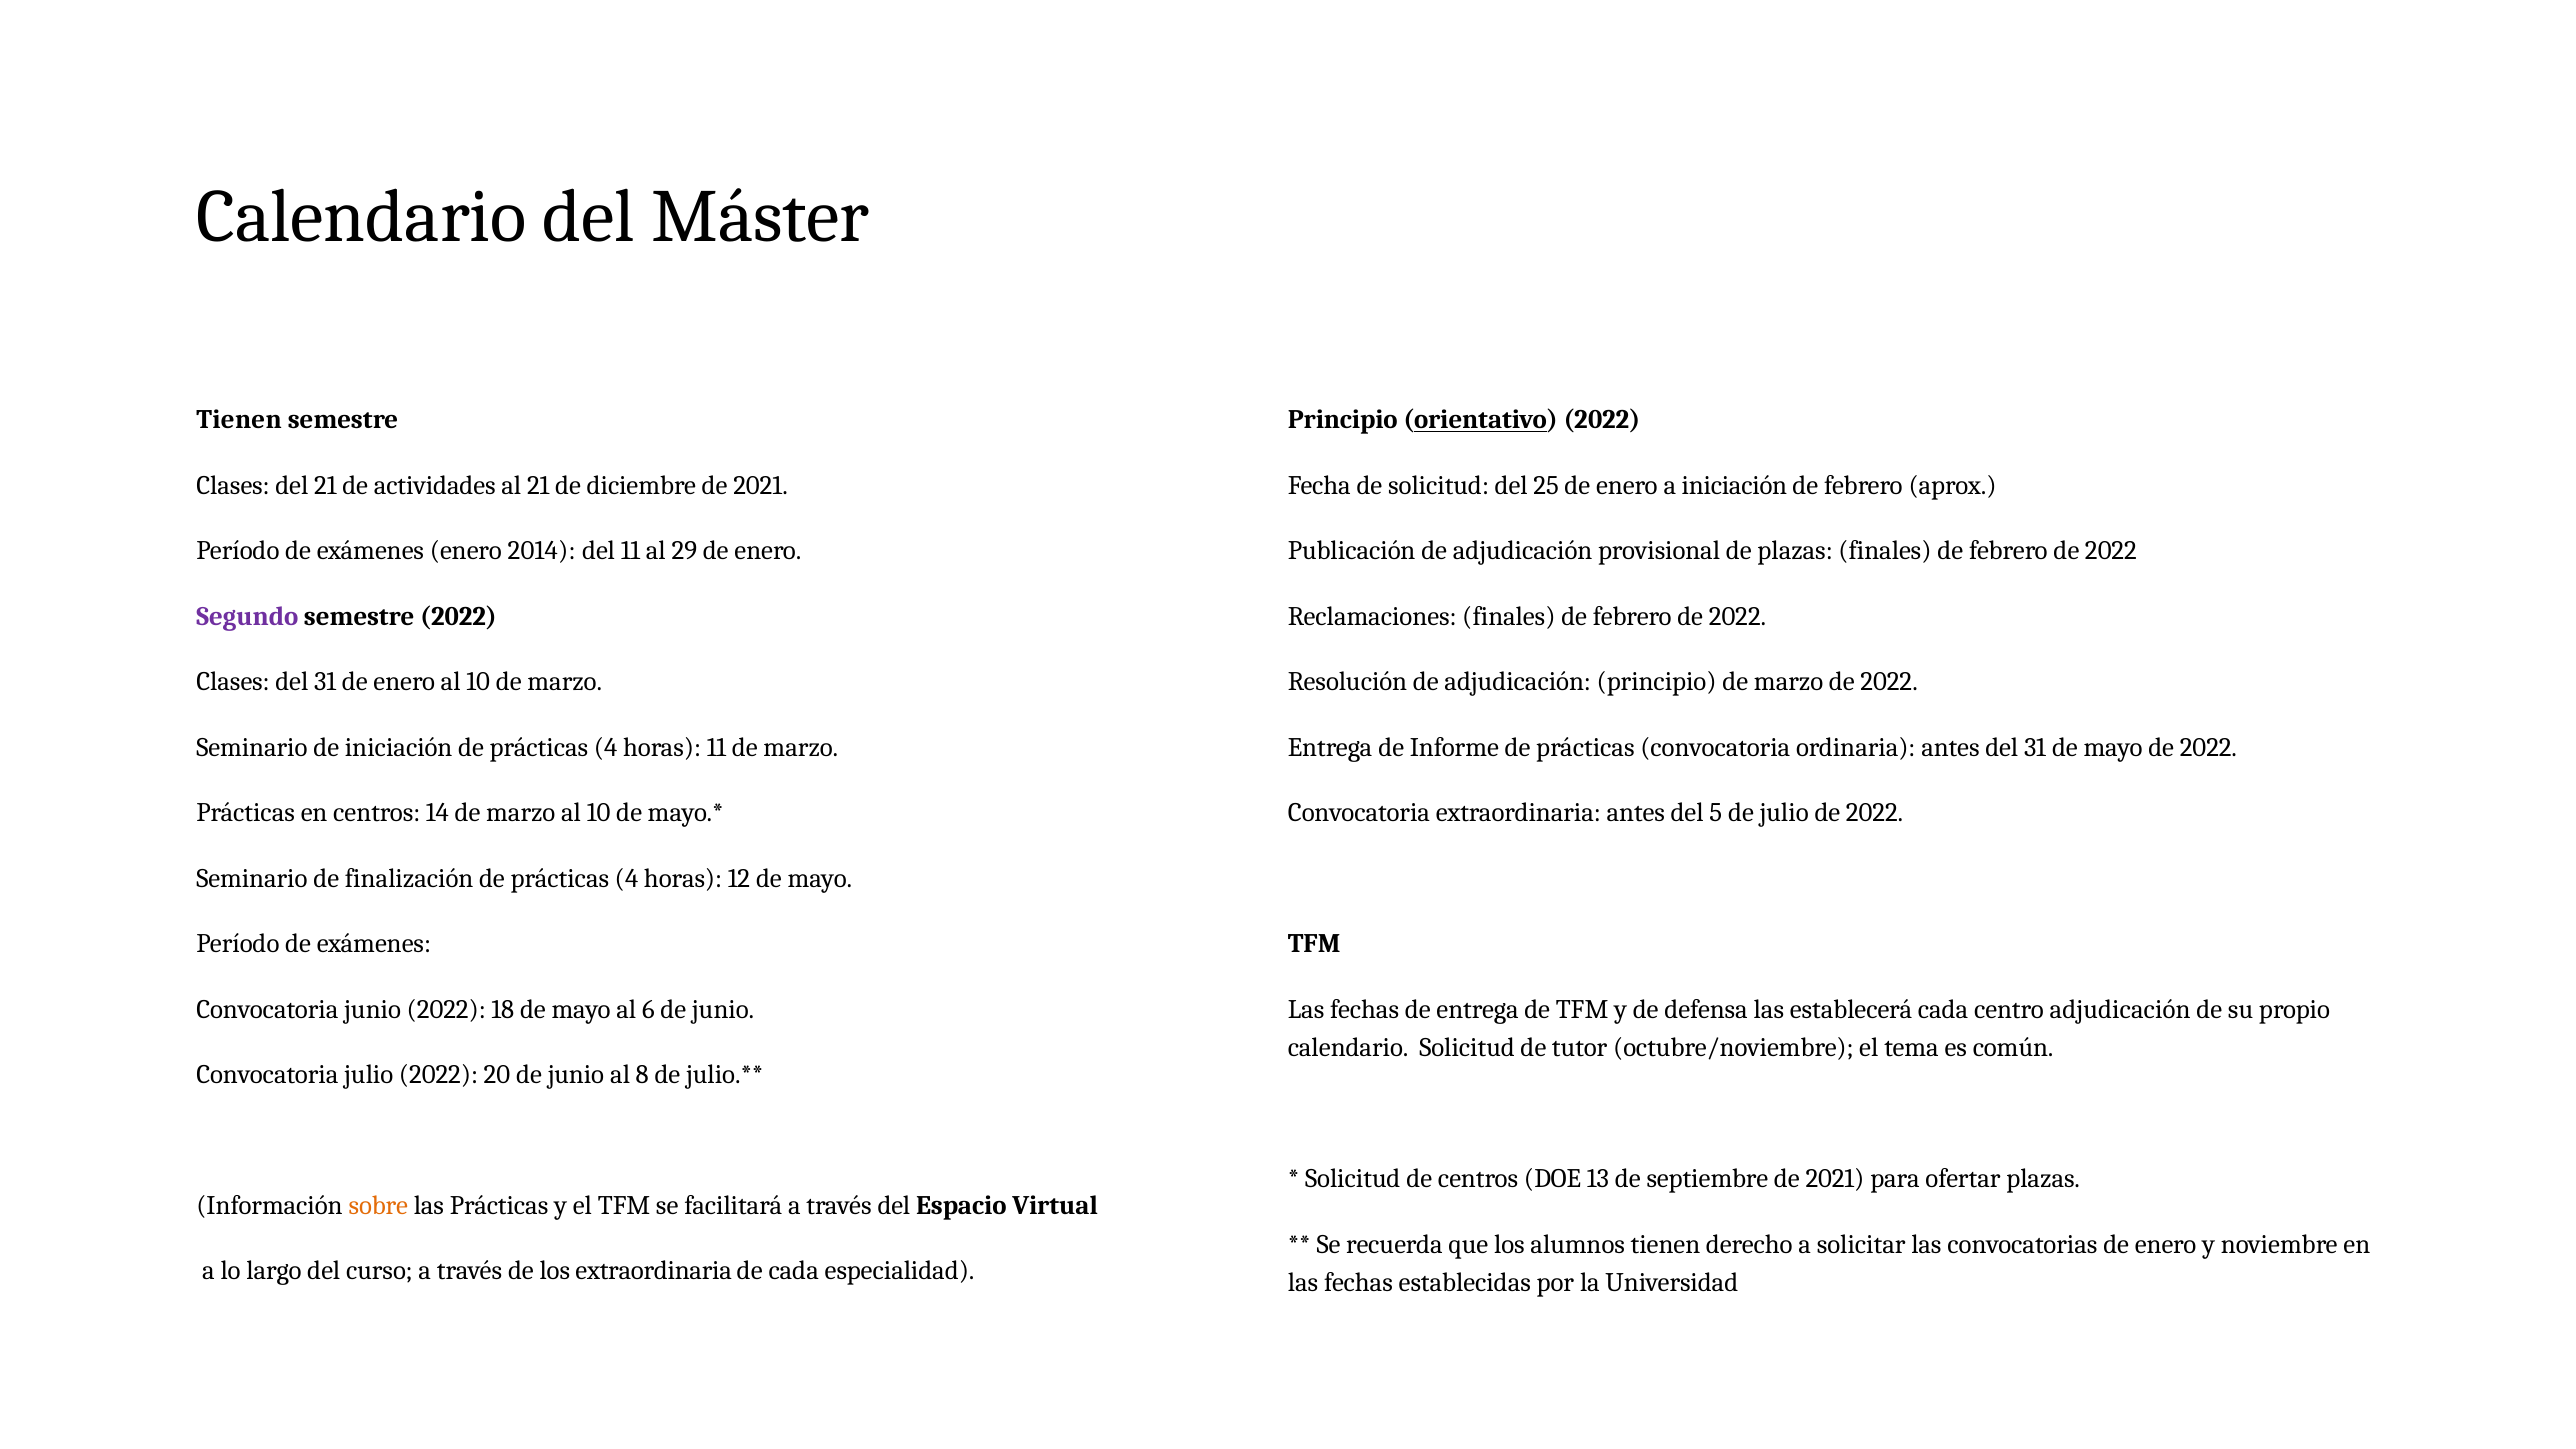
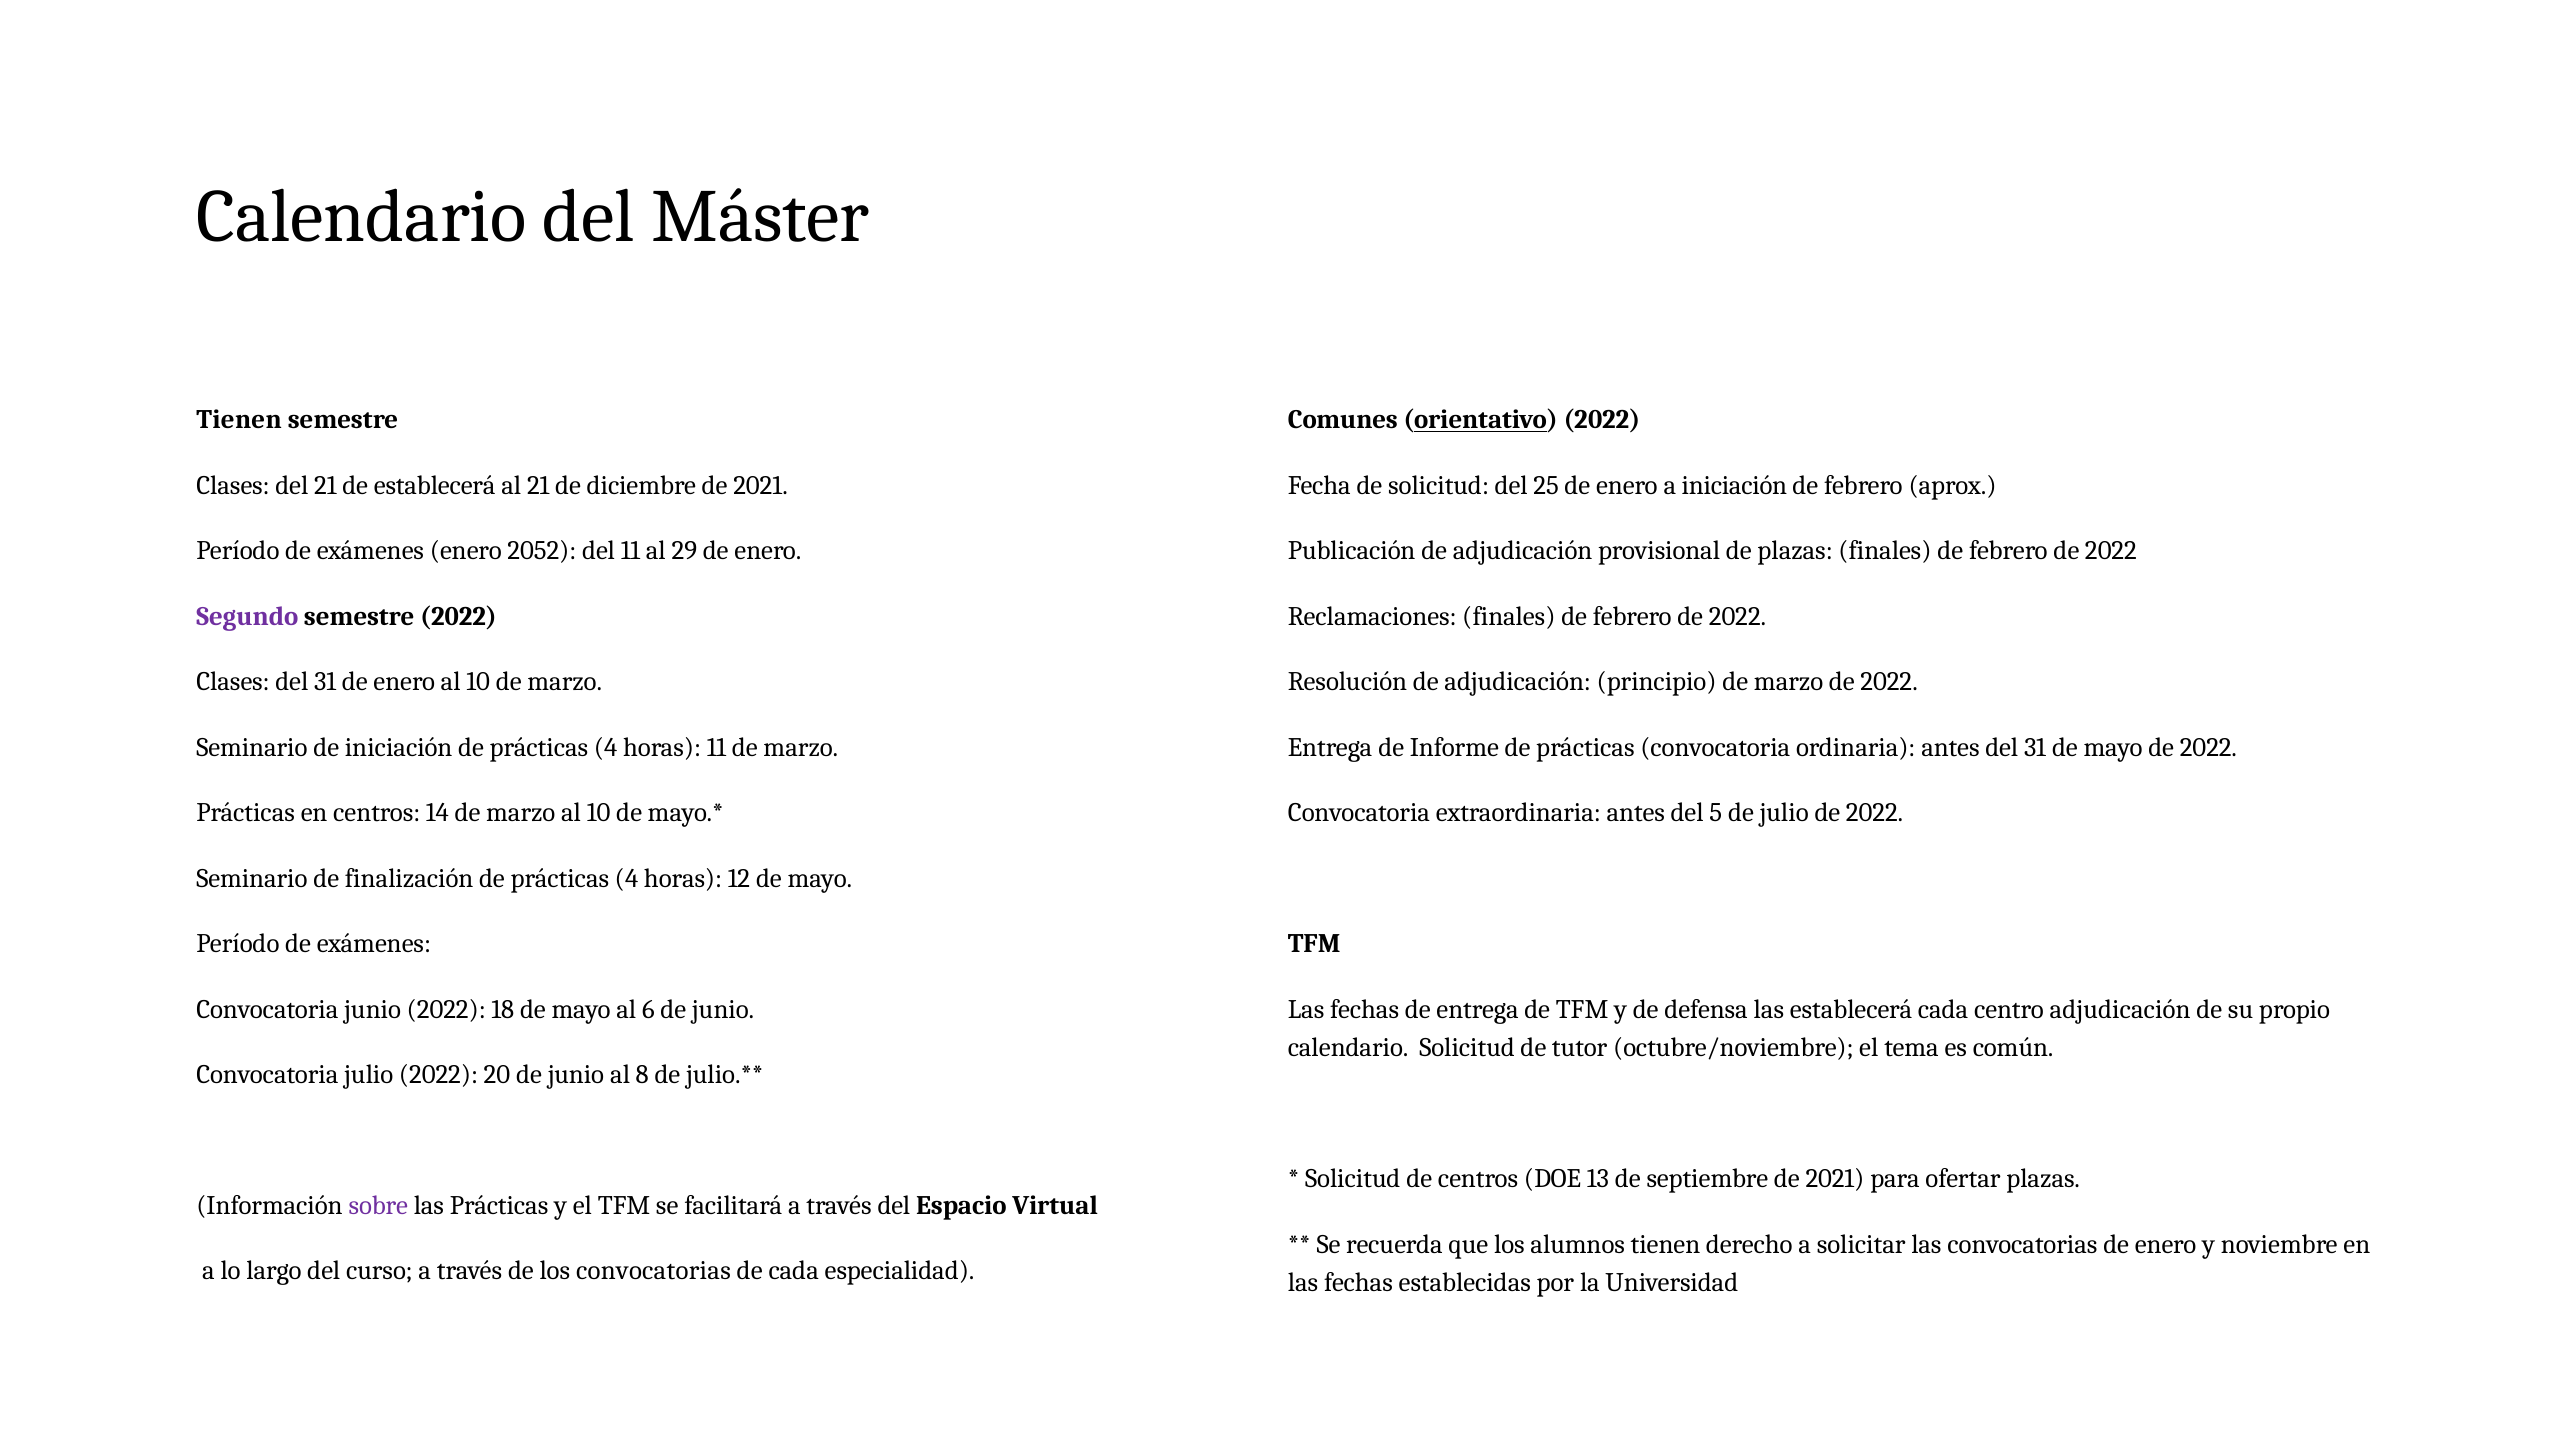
Principio: Principio -> Comunes (1343, 420)
de actividades: actividades -> establecerá (435, 485)
2014: 2014 -> 2052 (542, 551)
sobre colour: orange -> purple (378, 1206)
los extraordinaria: extraordinaria -> convocatorias (653, 1271)
